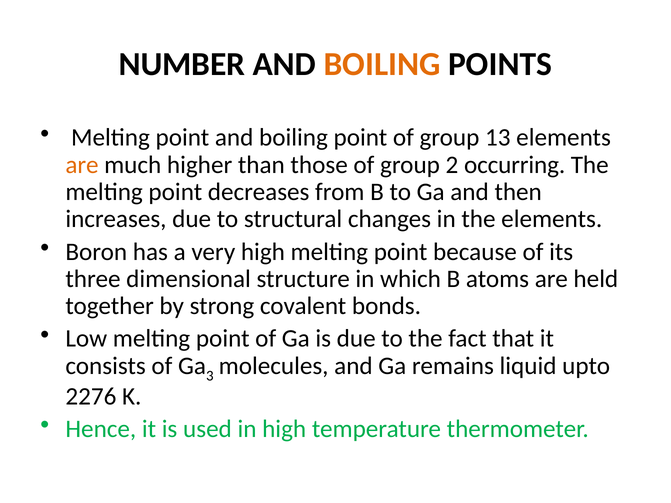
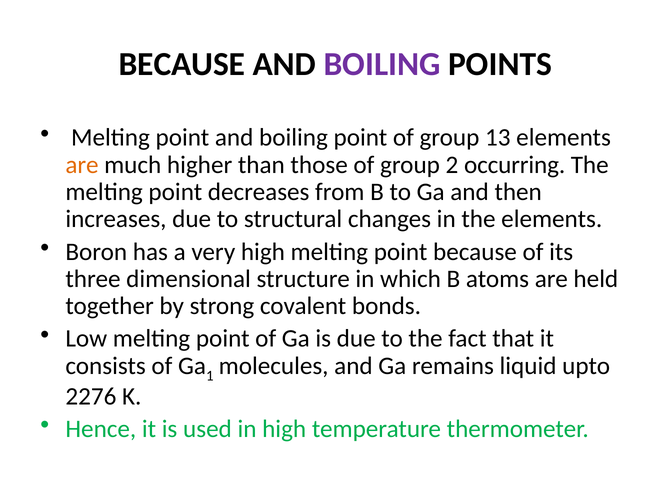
NUMBER: NUMBER -> BECAUSE (182, 64)
BOILING colour: orange -> purple (382, 64)
3: 3 -> 1 (210, 376)
